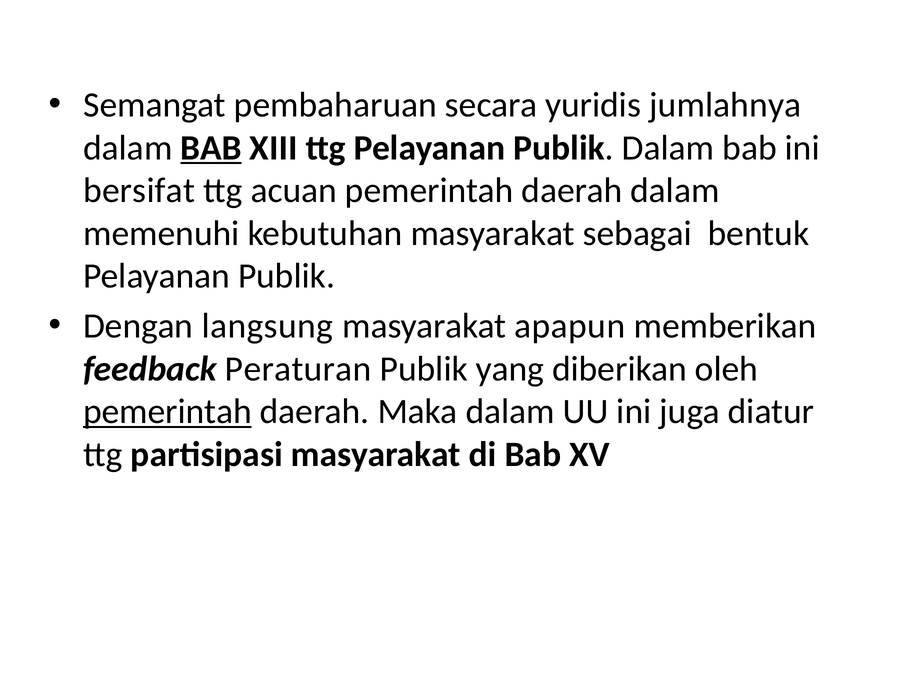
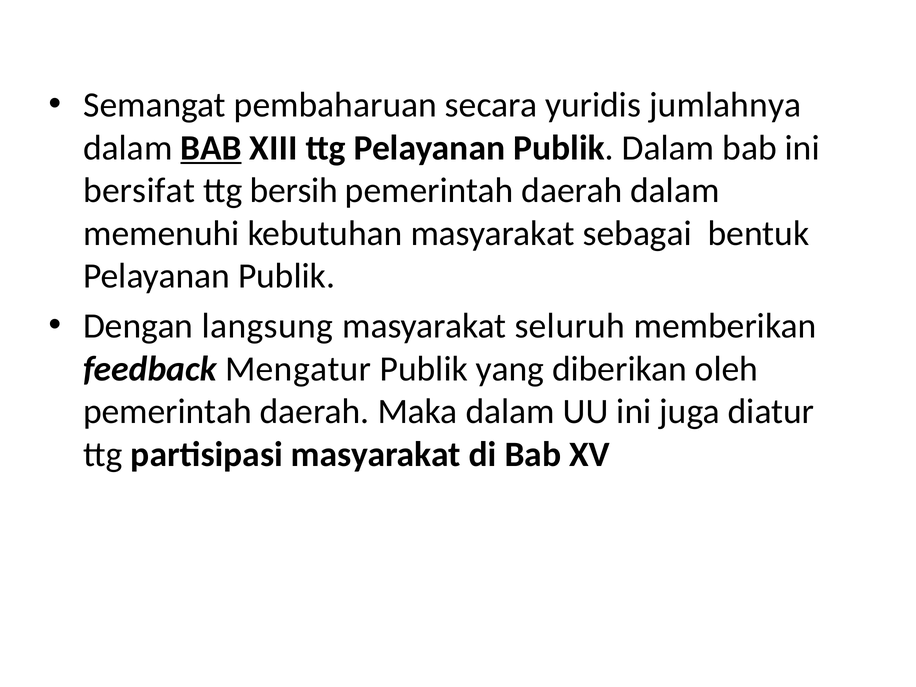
acuan: acuan -> bersih (294, 191)
apapun: apapun -> seluruh (570, 326)
Peraturan: Peraturan -> Mengatur (298, 369)
pemerintah underline: present -> none (167, 412)
